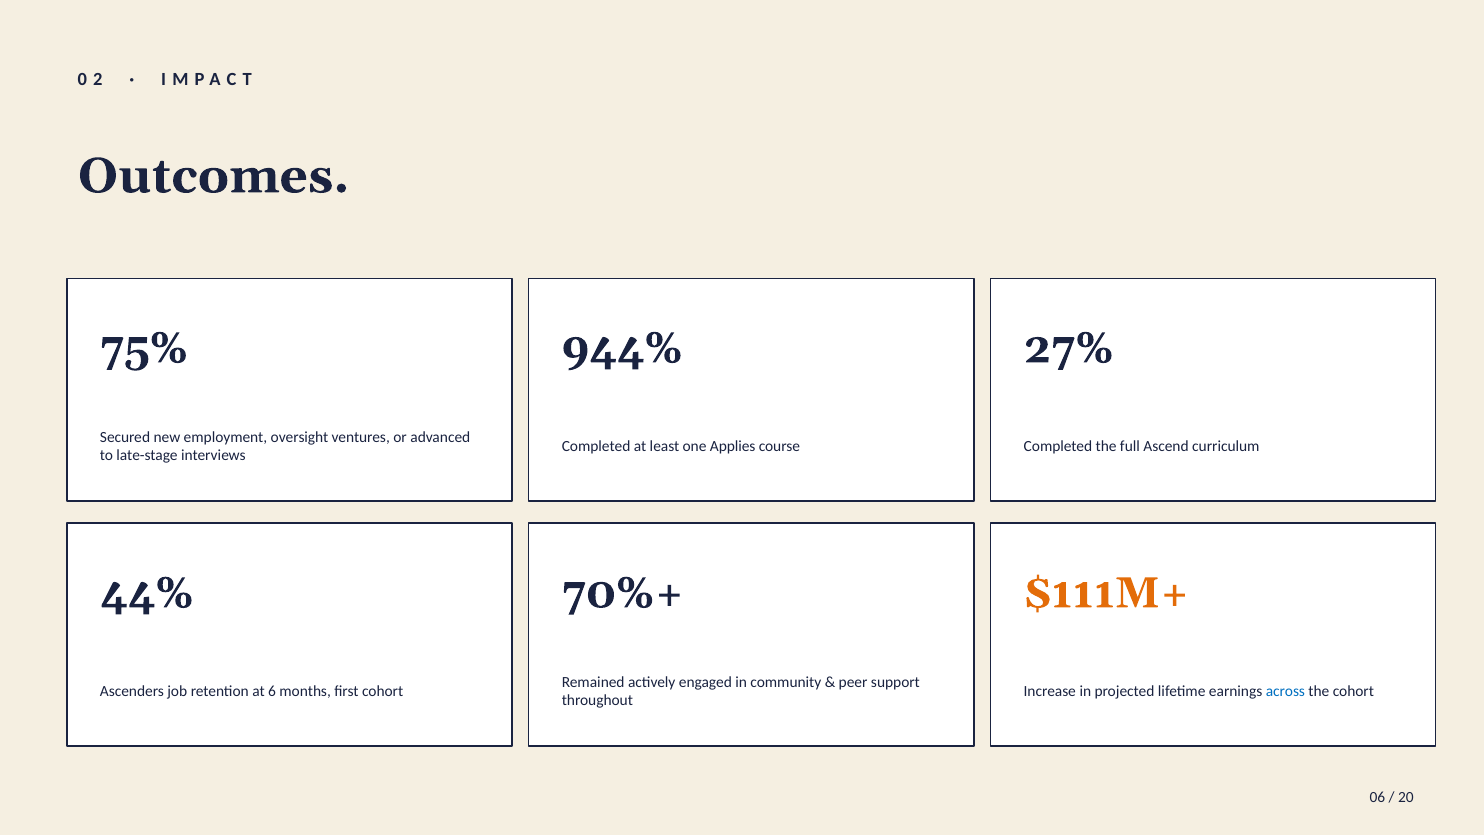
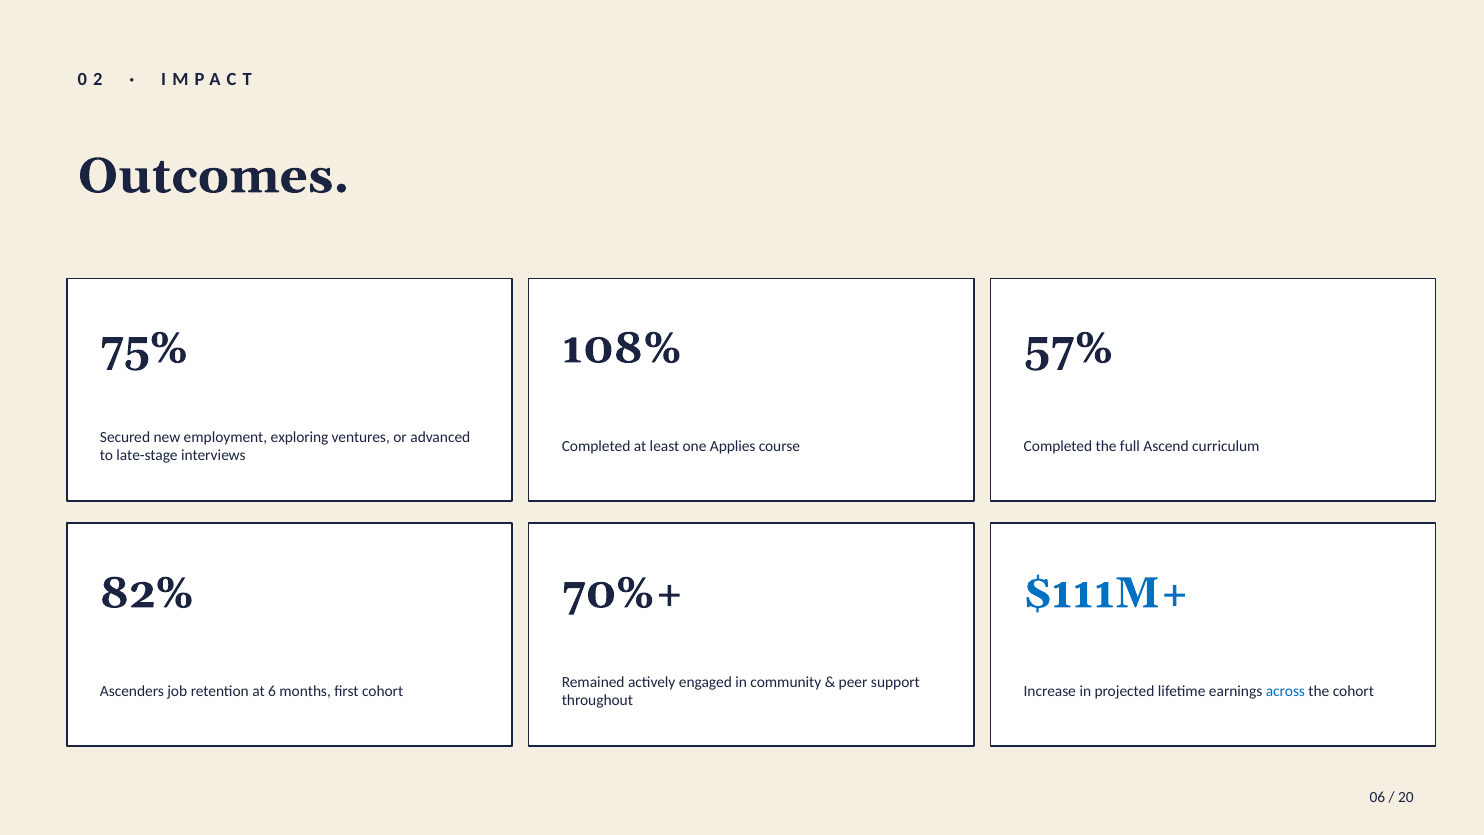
944%: 944% -> 108% (622, 348)
27%: 27% -> 57% (1069, 348)
oversight: oversight -> exploring (300, 437)
44%: 44% -> 82% (147, 593)
$111M+ colour: orange -> blue (1107, 593)
